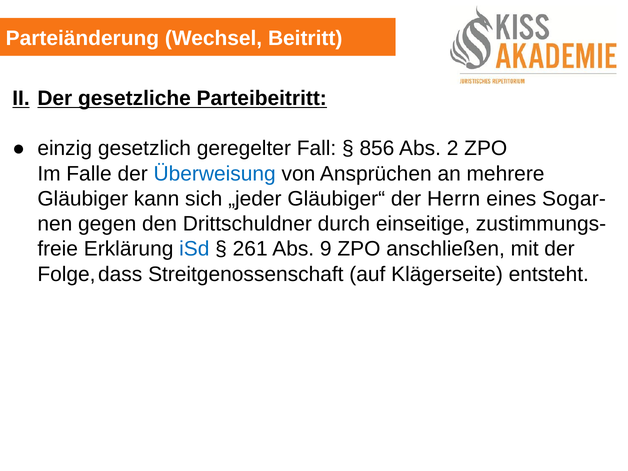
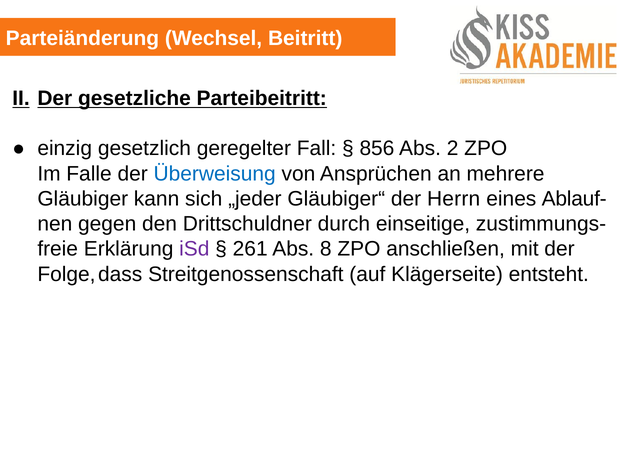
Sogar-: Sogar- -> Ablauf- (574, 199)
iSd colour: blue -> purple (194, 249)
9: 9 -> 8 (326, 249)
